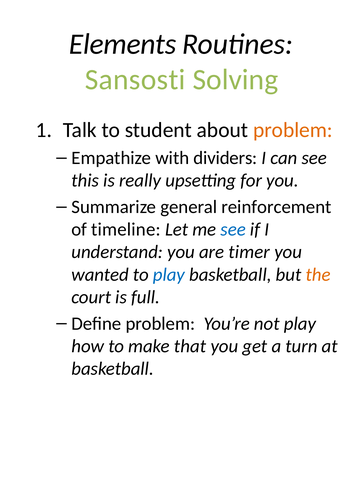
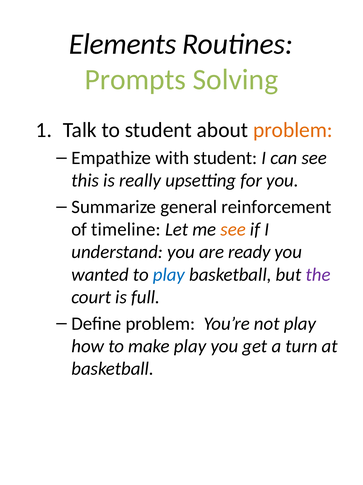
Sansosti: Sansosti -> Prompts (135, 80)
with dividers: dividers -> student (225, 158)
see colour: blue -> orange (233, 229)
timer: timer -> ready (249, 251)
the colour: orange -> purple (318, 274)
make that: that -> play (190, 345)
